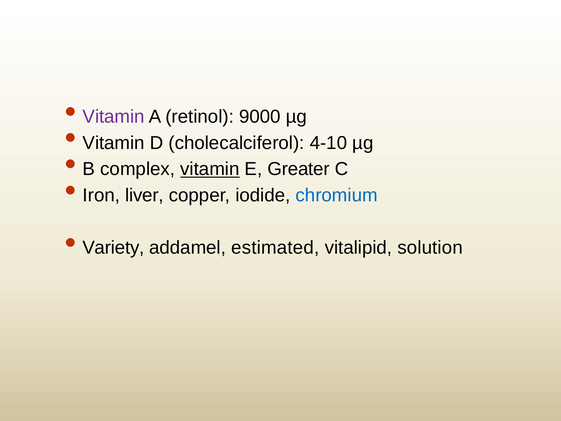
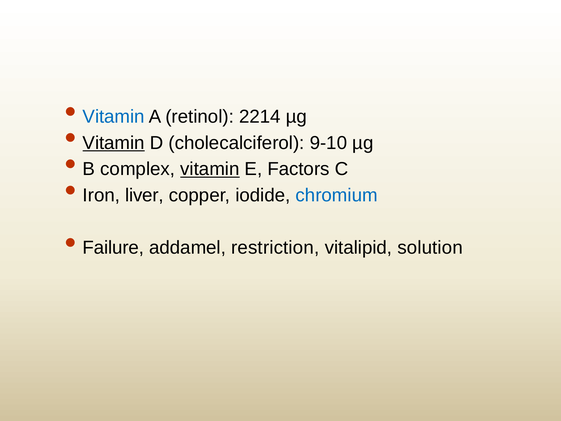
Vitamin colour: purple -> blue (114, 117)
9000: 9000 -> 2214 (260, 117)
Vitamin underline: none -> present (114, 143)
4-10: 4-10 -> 9-10 (328, 143)
Greater: Greater -> Factors (299, 169)
Variety: Variety -> Failure (113, 247)
estimated: estimated -> restriction (275, 247)
